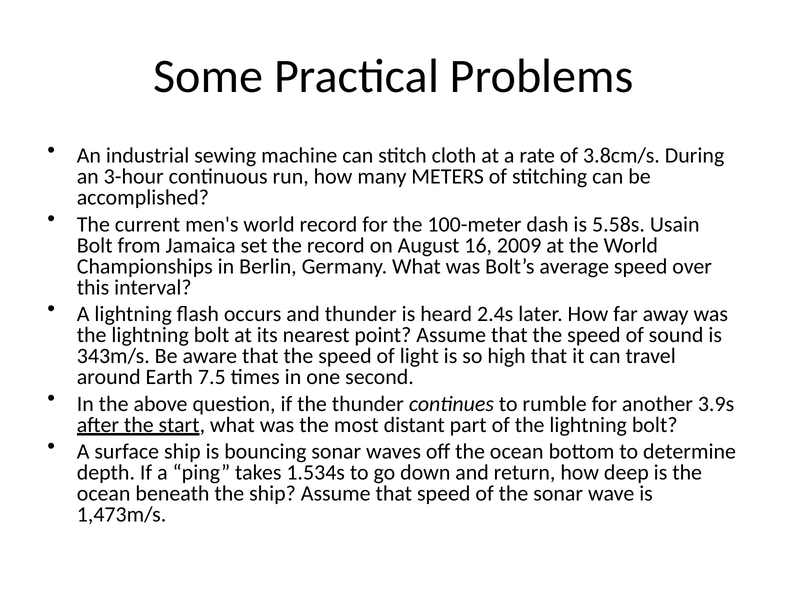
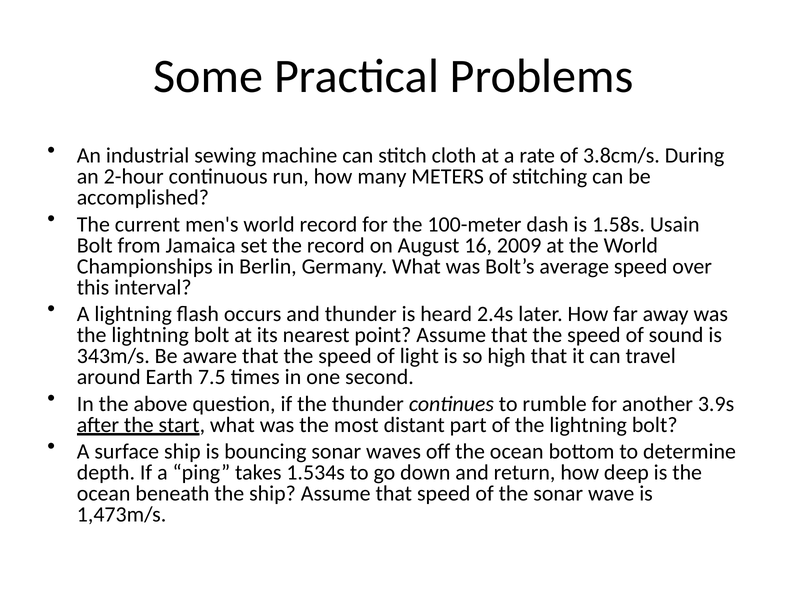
3-hour: 3-hour -> 2-hour (134, 177)
5.58s: 5.58s -> 1.58s (619, 224)
